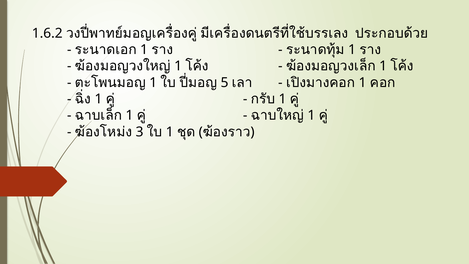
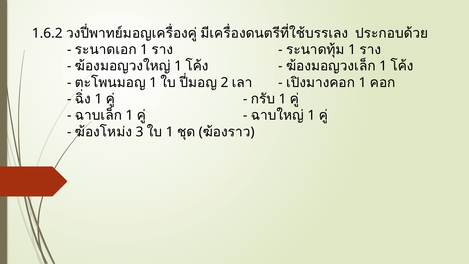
5: 5 -> 2 (225, 82)
